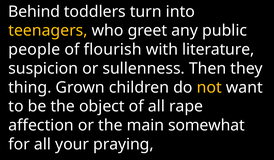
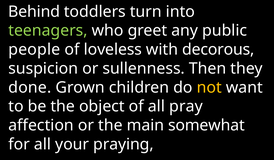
teenagers colour: yellow -> light green (48, 31)
flourish: flourish -> loveless (113, 50)
literature: literature -> decorous (218, 50)
thing: thing -> done (30, 88)
rape: rape -> pray (186, 107)
